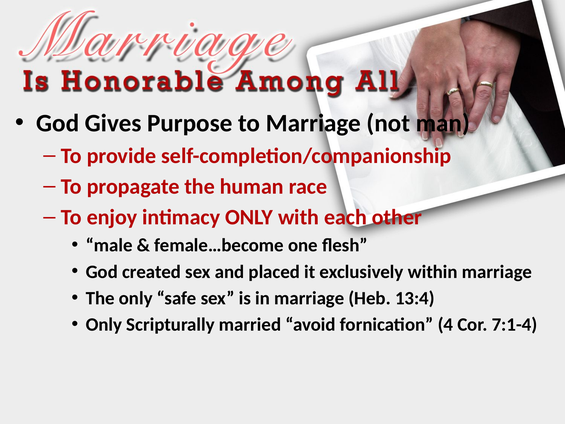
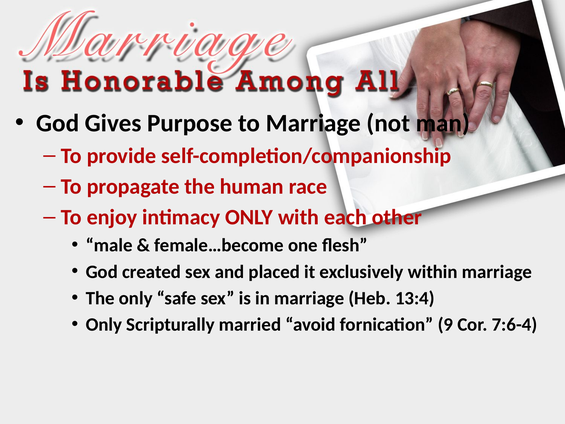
4: 4 -> 9 (445, 324)
7:1-4: 7:1-4 -> 7:6-4 (514, 324)
